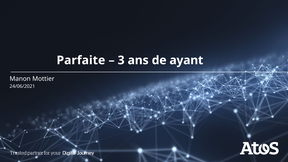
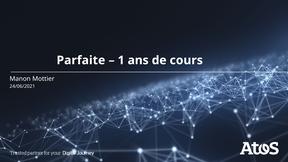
3: 3 -> 1 (121, 60)
ayant: ayant -> cours (186, 60)
